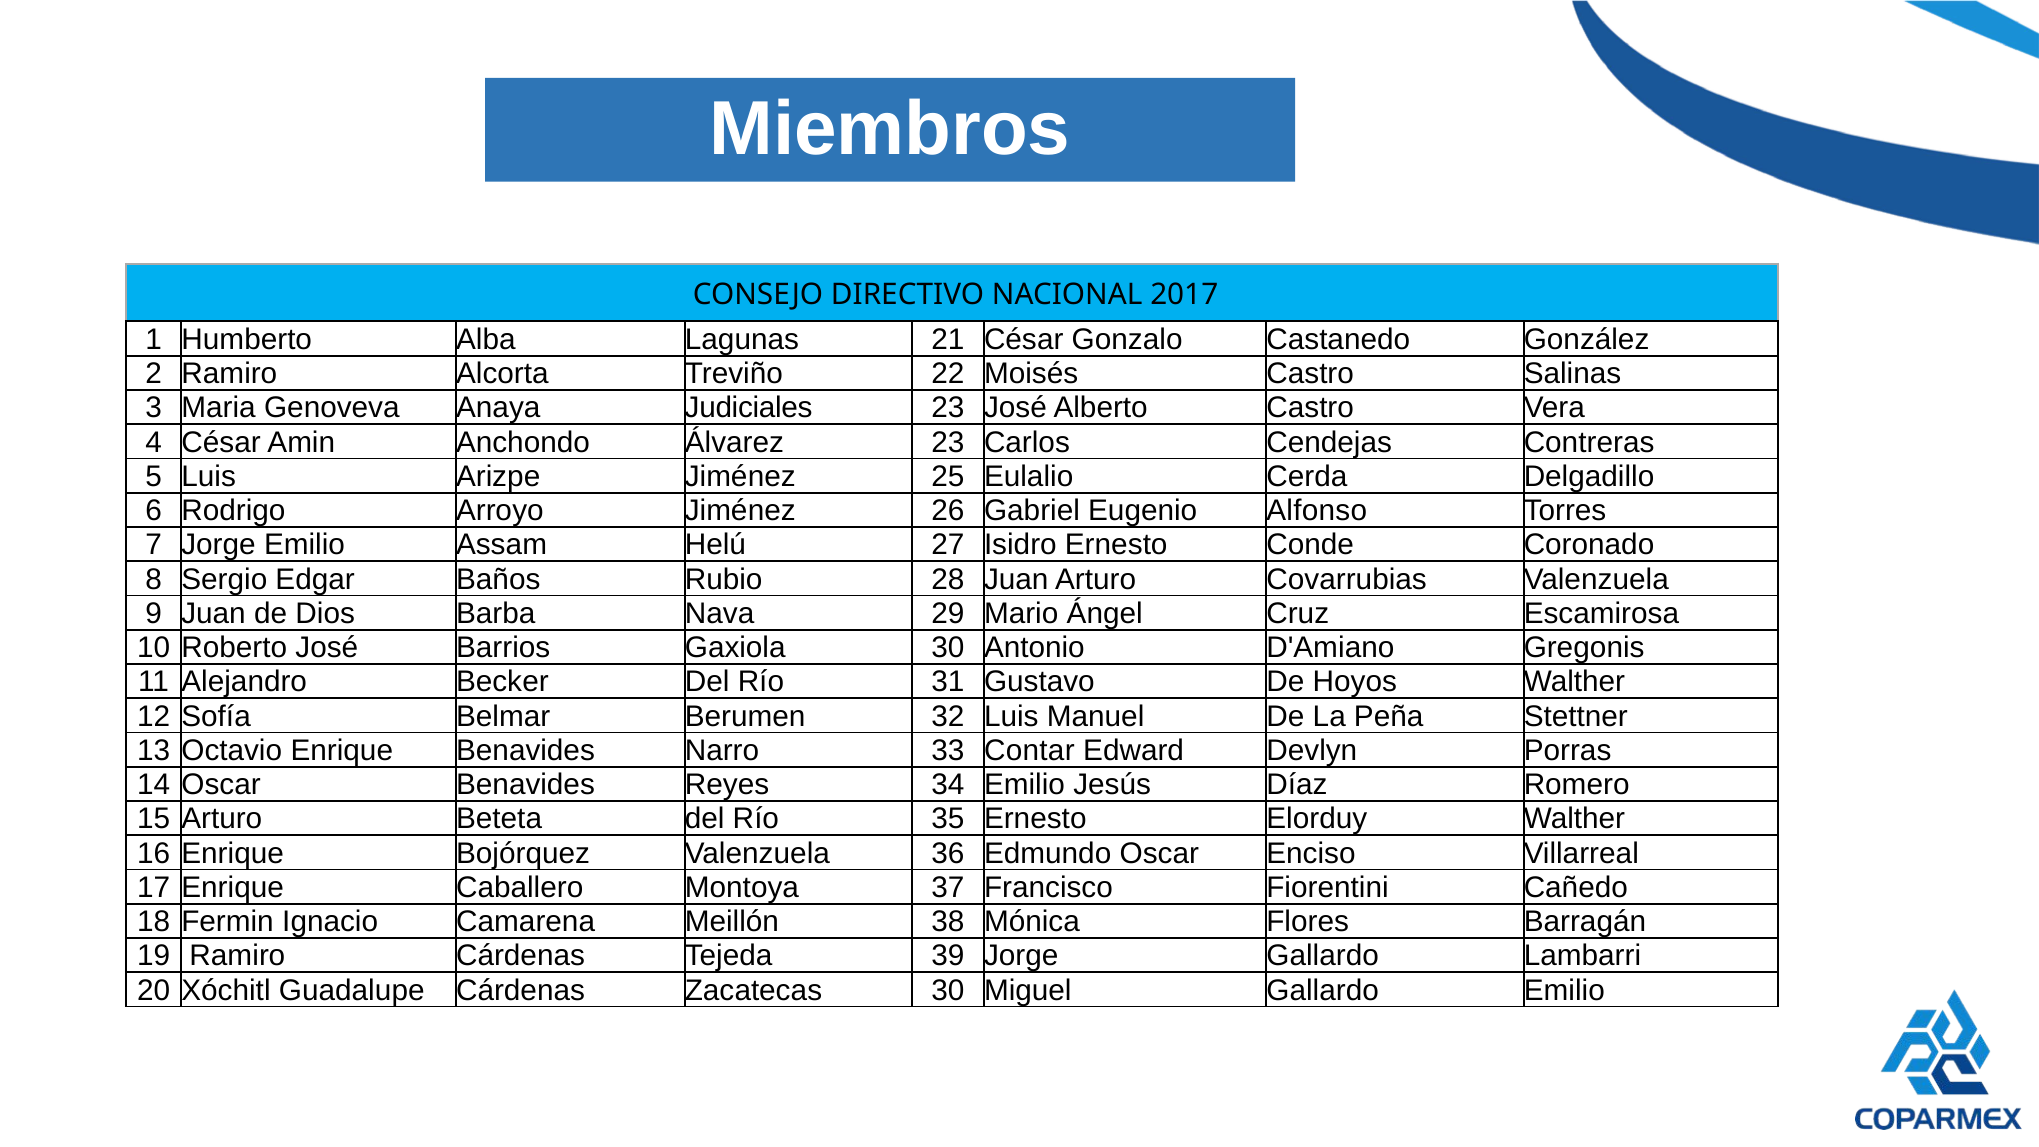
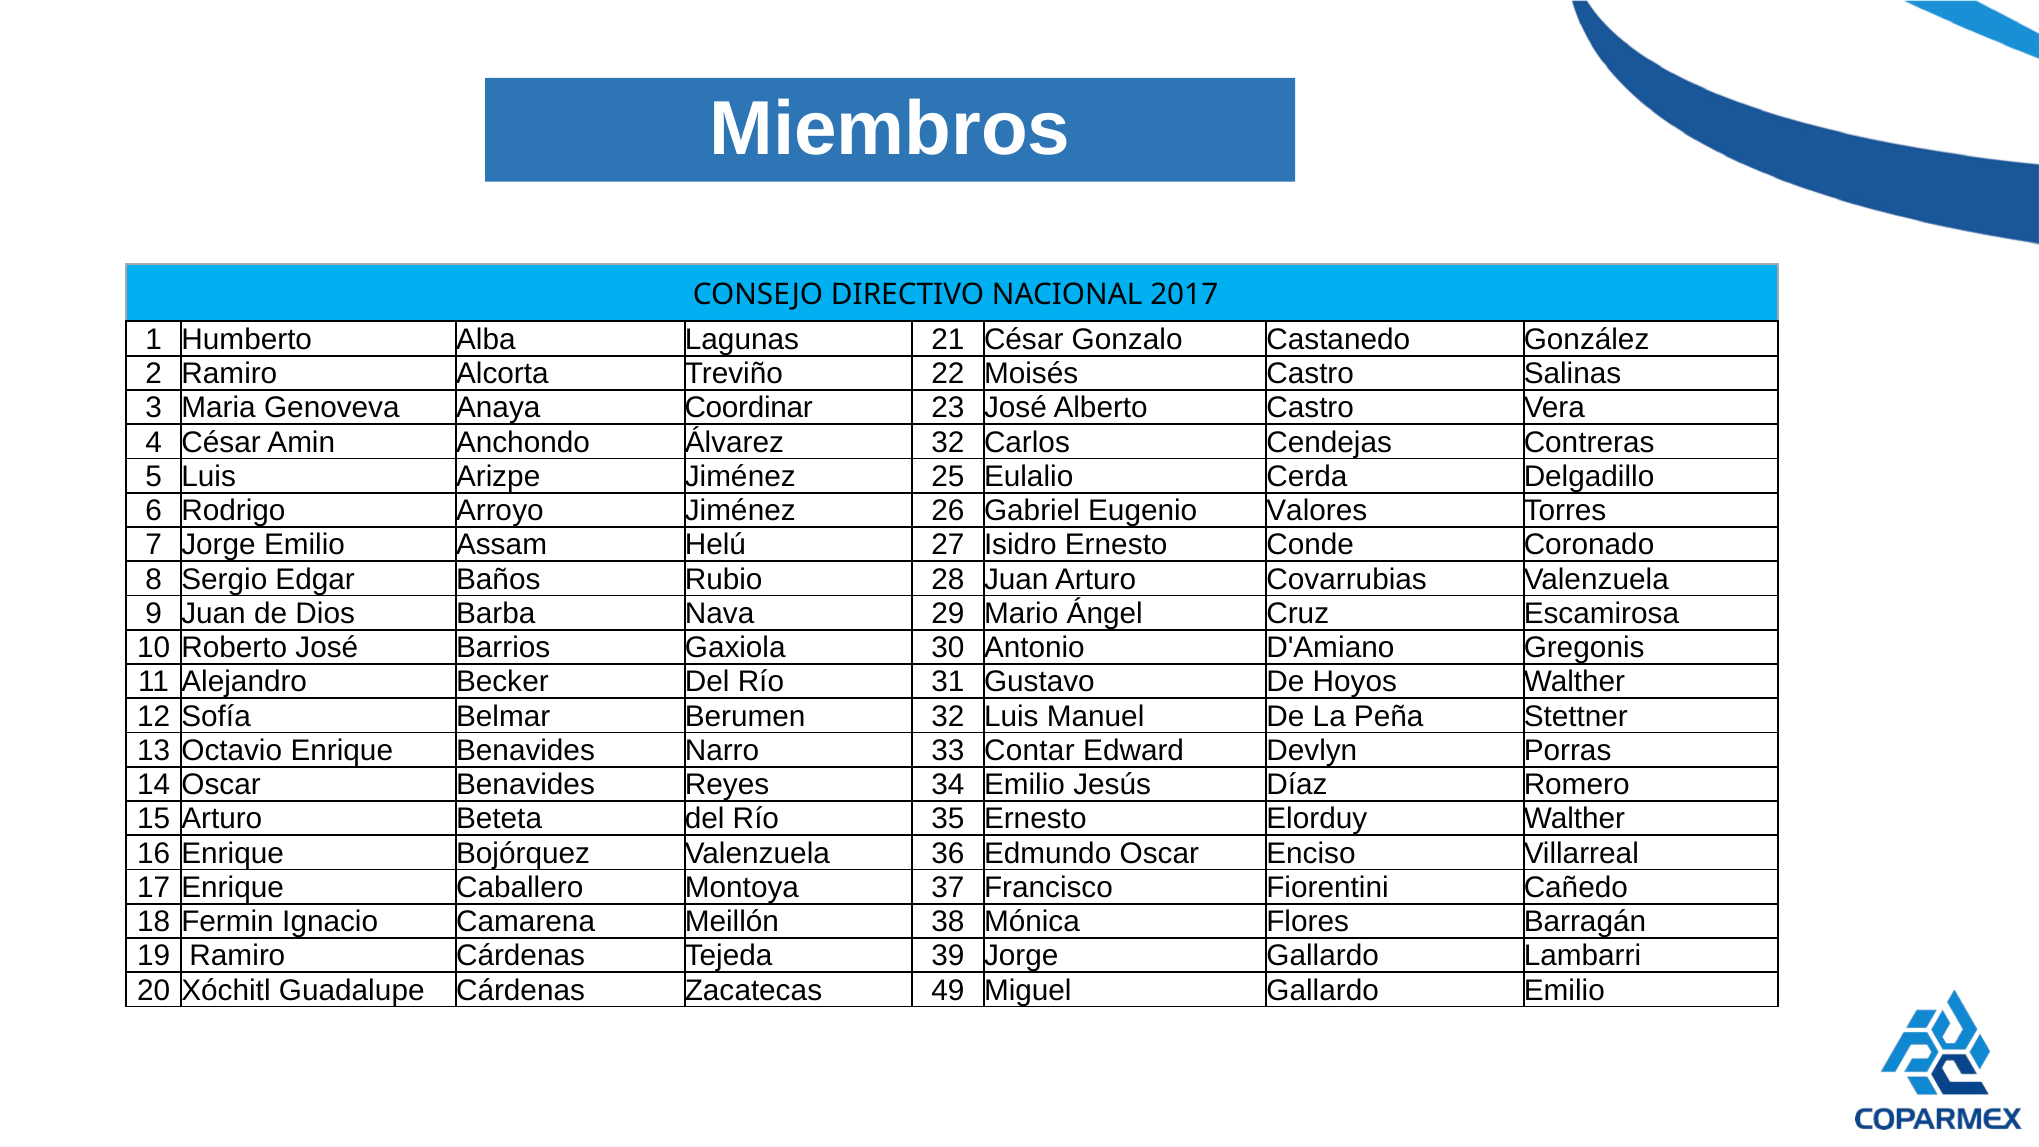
Judiciales: Judiciales -> Coordinar (749, 408)
Álvarez 23: 23 -> 32 (948, 442)
Alfonso: Alfonso -> Valores (1317, 511)
Zacatecas 30: 30 -> 49 (948, 990)
